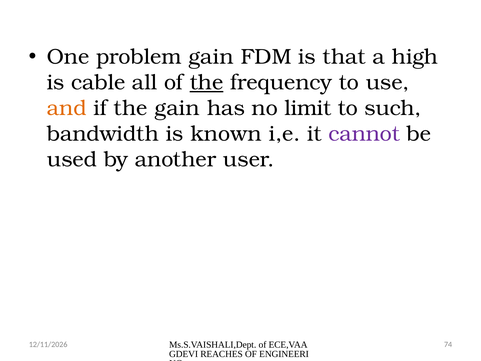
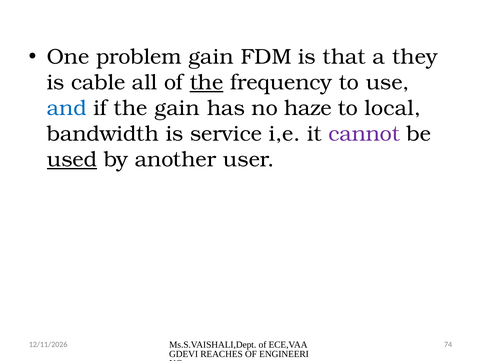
high: high -> they (415, 57)
and colour: orange -> blue (67, 108)
limit: limit -> haze (308, 108)
such: such -> local (393, 108)
known: known -> service (226, 134)
used underline: none -> present (72, 159)
